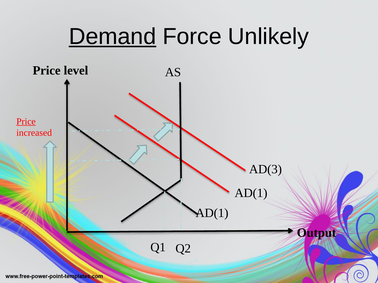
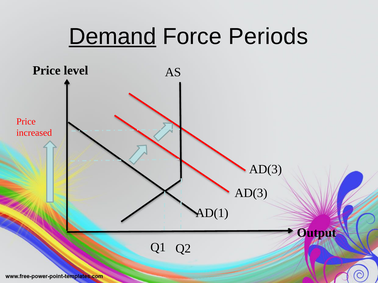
Unlikely: Unlikely -> Periods (268, 37)
Price underline: present -> none (26, 122)
AD(1: AD(1 -> AD(3 (251, 193)
